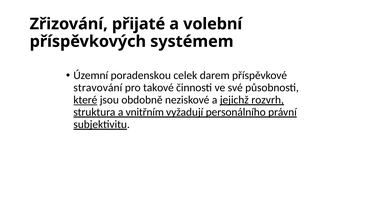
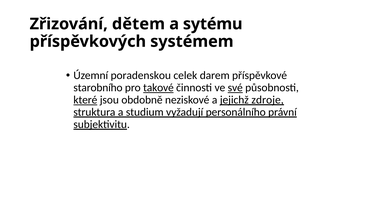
přijaté: přijaté -> dětem (138, 24)
volební: volební -> sytému (213, 24)
stravování: stravování -> starobního (98, 88)
takové underline: none -> present (158, 88)
své underline: none -> present (235, 88)
rozvrh: rozvrh -> zdroje (268, 100)
vnitřním: vnitřním -> studium (145, 112)
